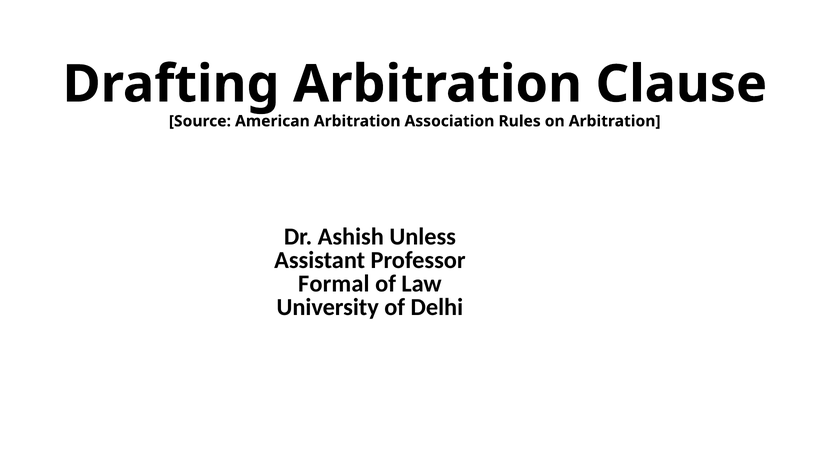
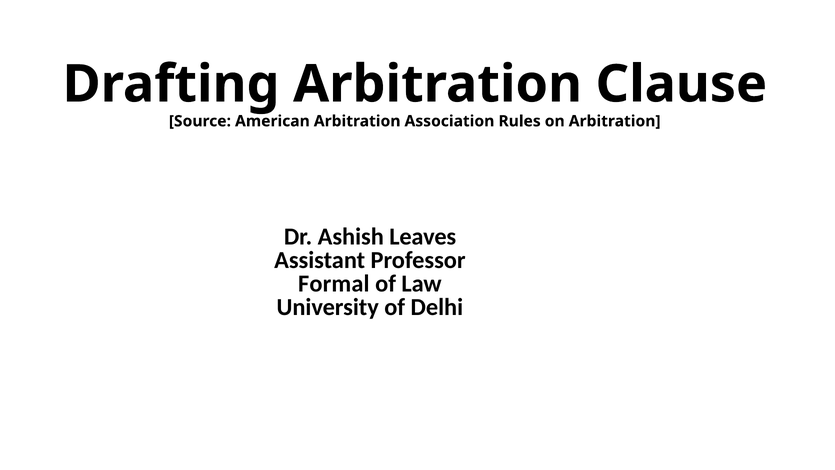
Unless: Unless -> Leaves (423, 237)
